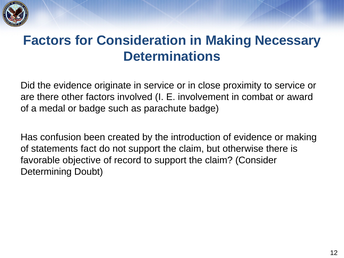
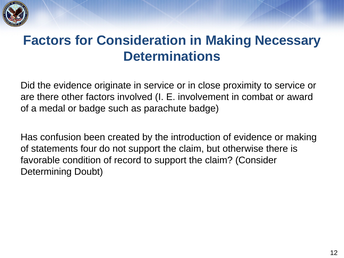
fact: fact -> four (89, 149)
objective: objective -> condition (82, 160)
